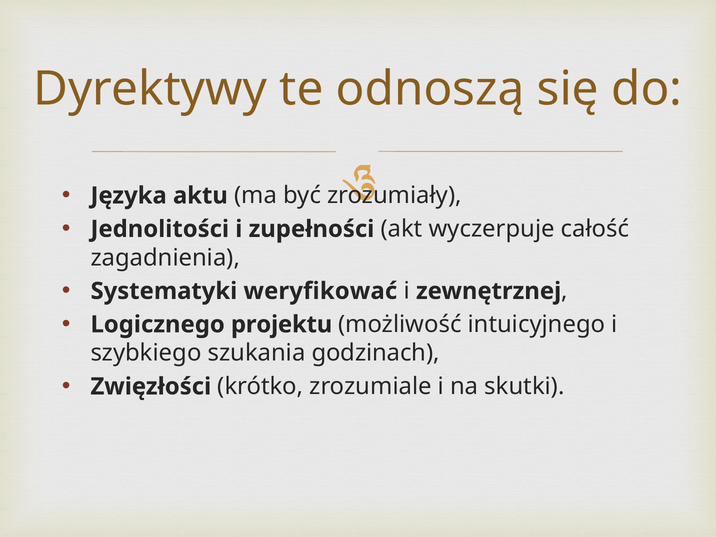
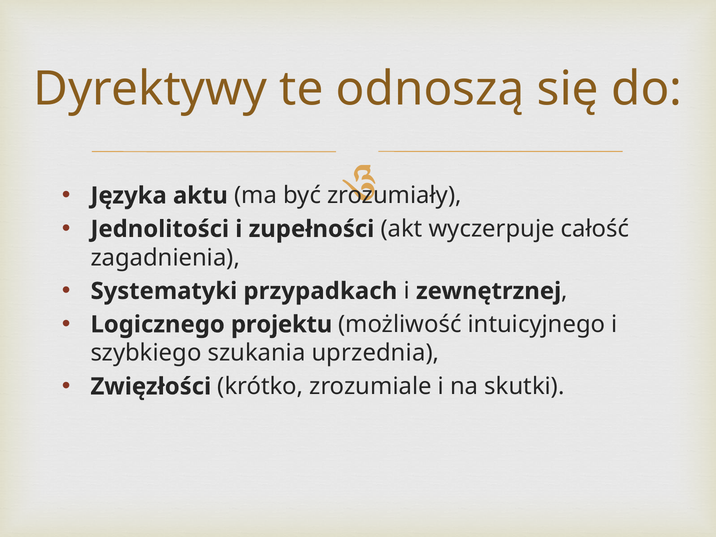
weryfikować: weryfikować -> przypadkach (320, 291)
godzinach: godzinach -> uprzednia (375, 353)
